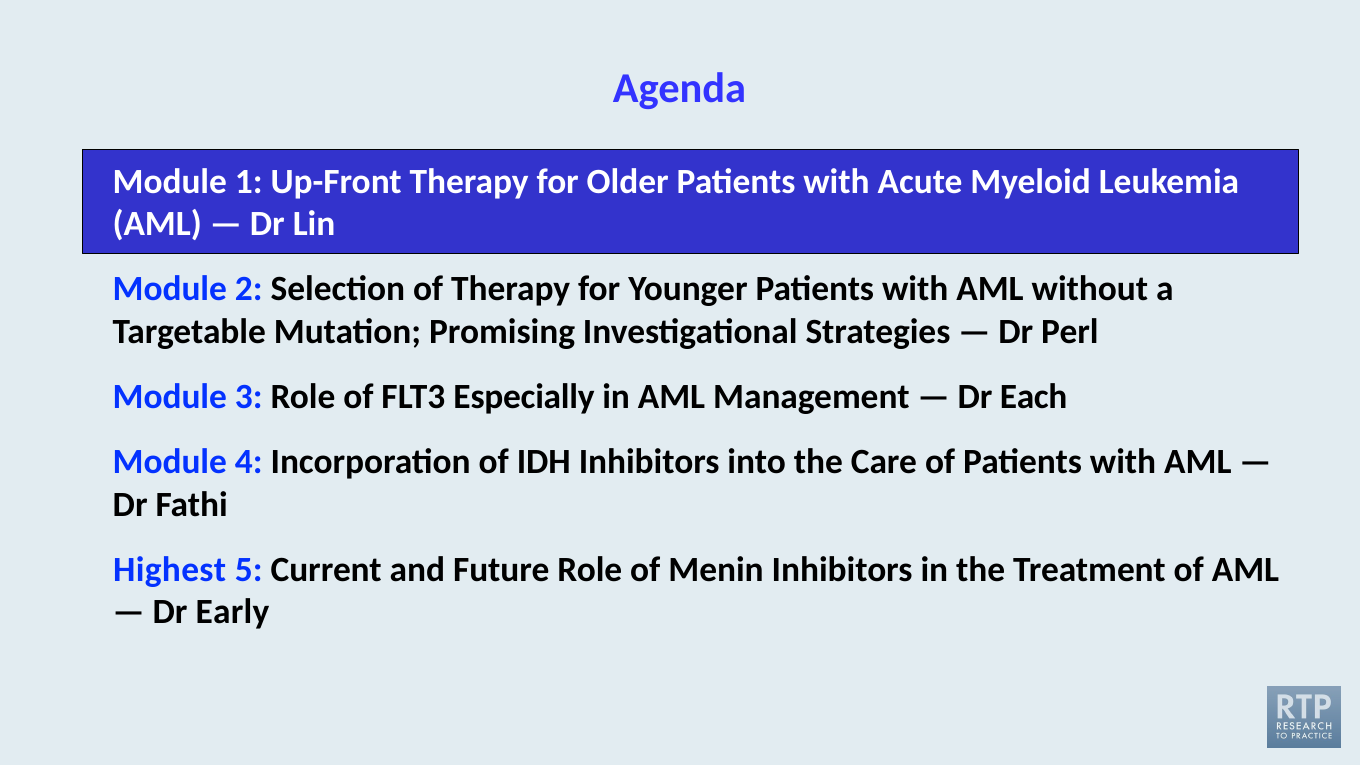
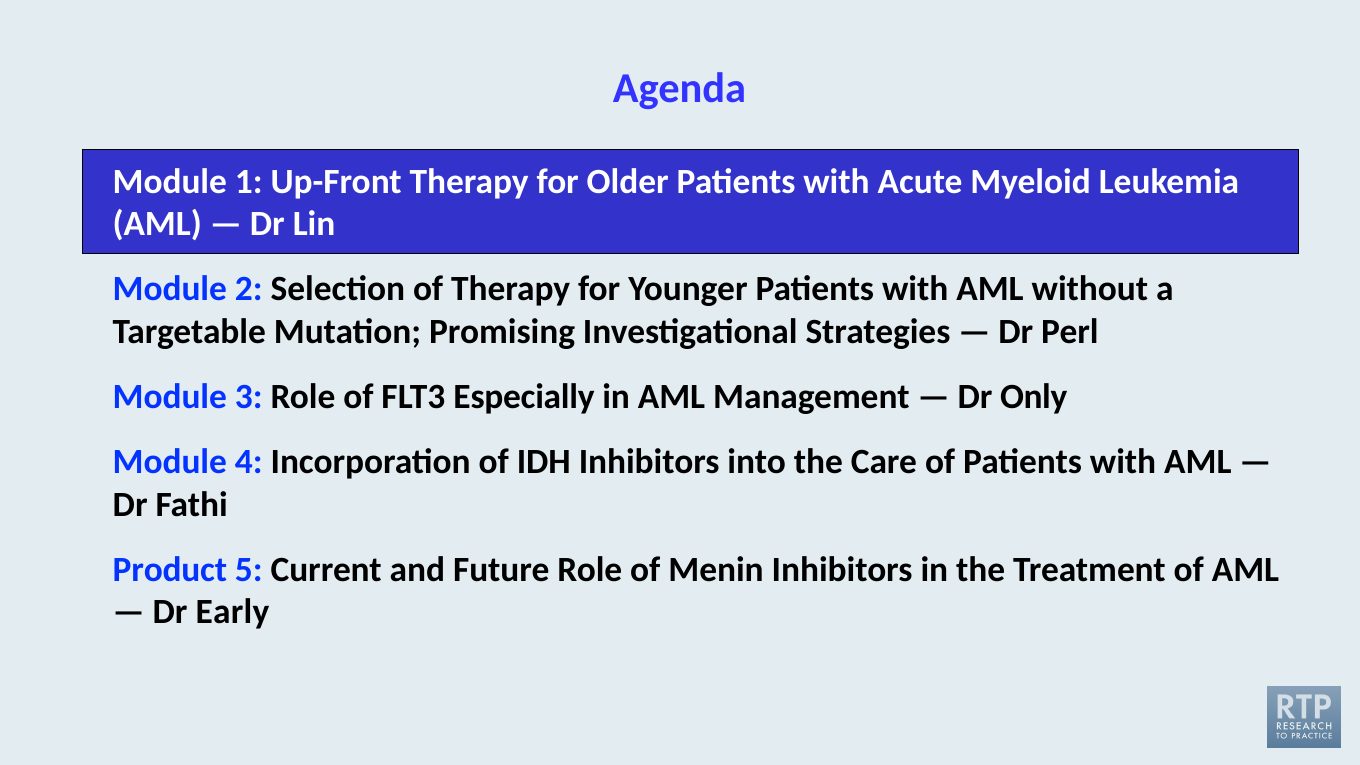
Each: Each -> Only (1034, 397)
Highest: Highest -> Product (170, 570)
